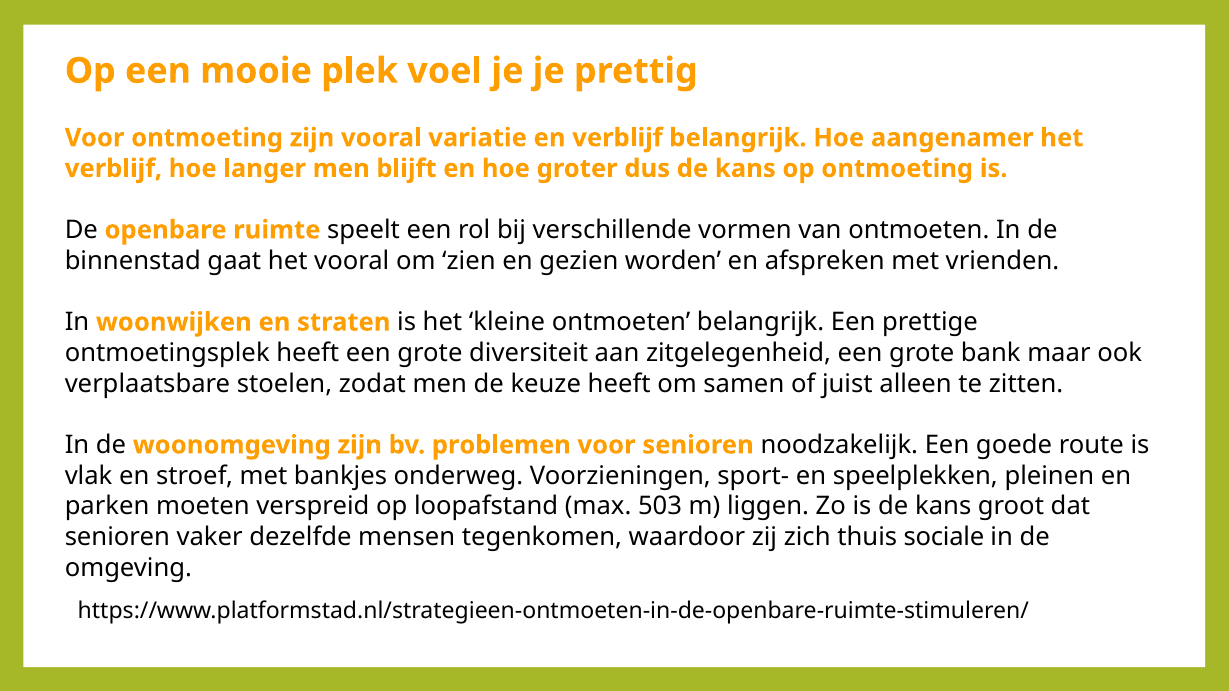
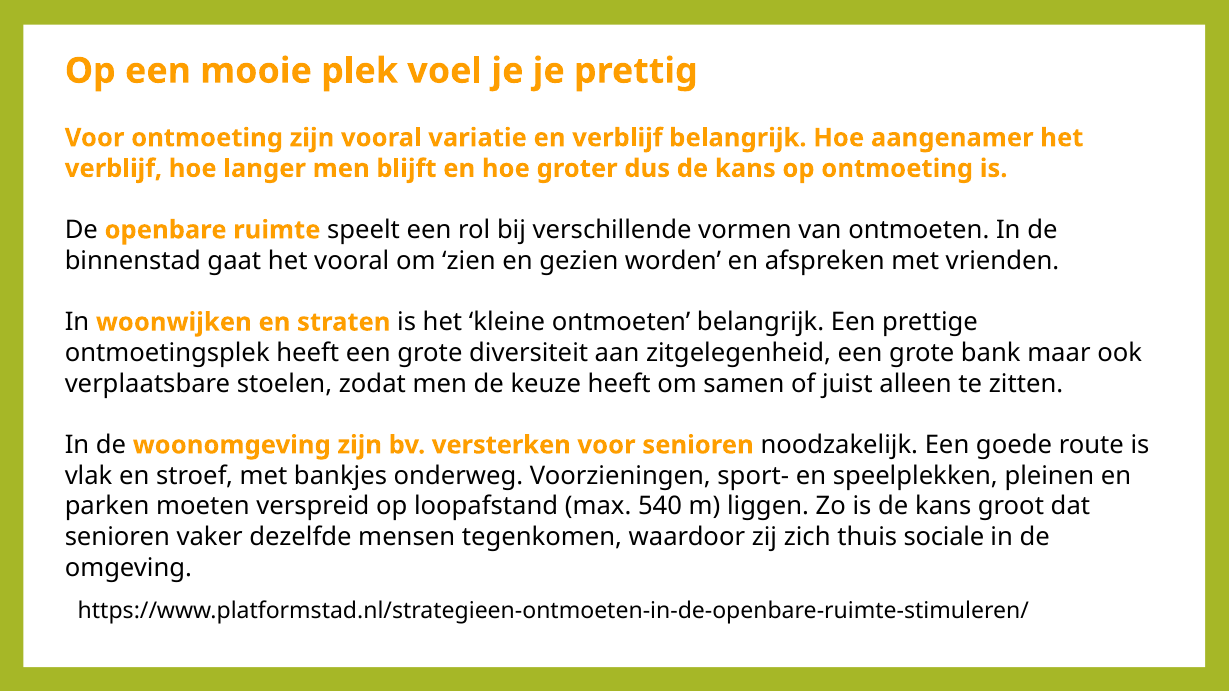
problemen: problemen -> versterken (501, 445)
503: 503 -> 540 (660, 507)
